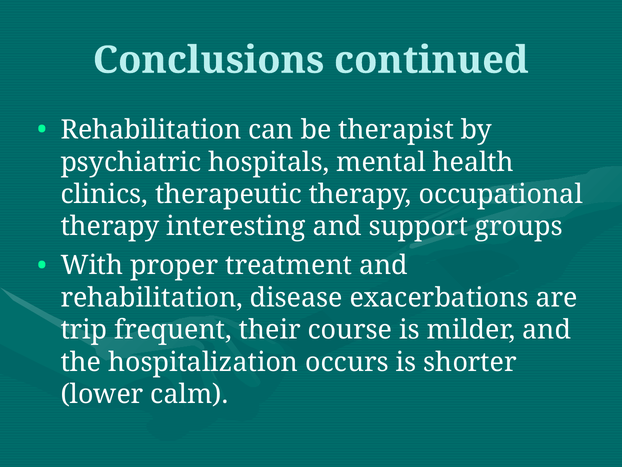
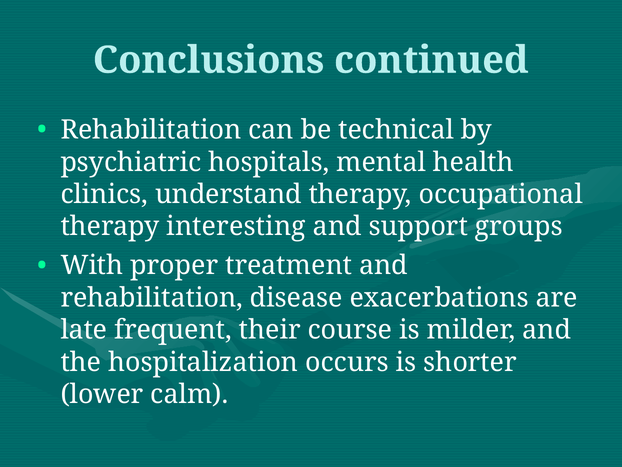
therapist: therapist -> technical (396, 130)
therapeutic: therapeutic -> understand (228, 194)
trip: trip -> late (84, 330)
